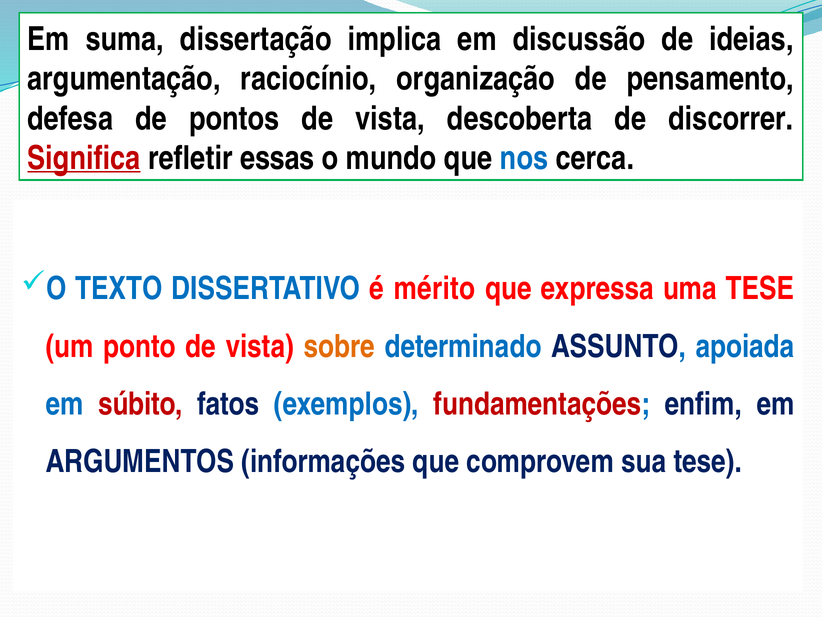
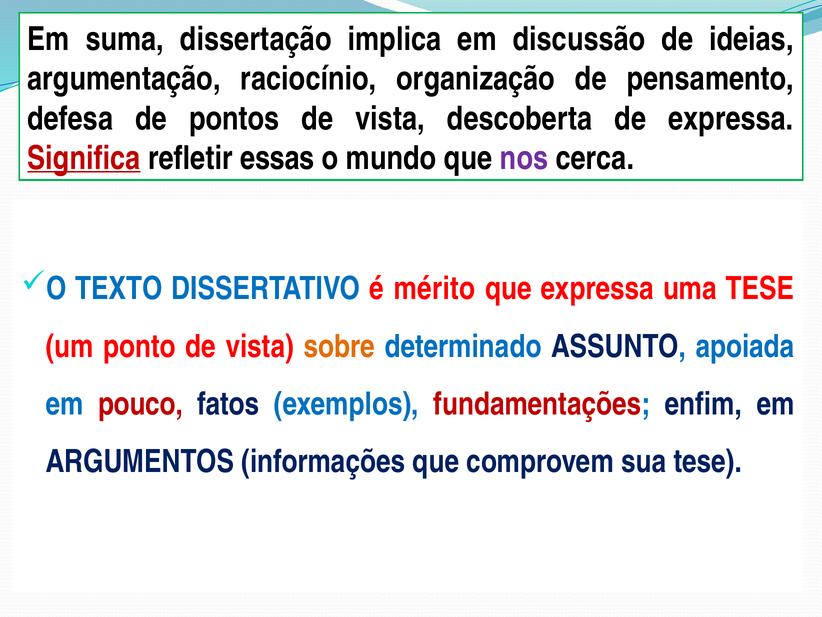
de discorrer: discorrer -> expressa (731, 119)
nos colour: blue -> purple (524, 158)
súbito: súbito -> pouco (141, 404)
